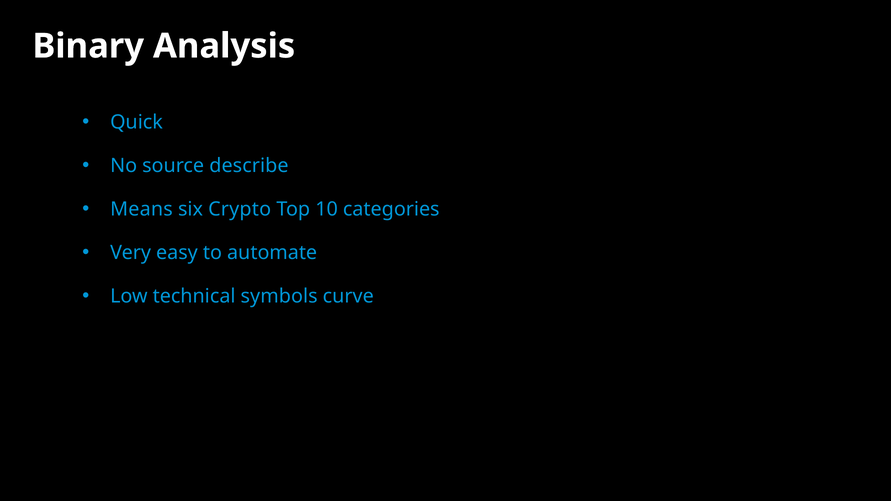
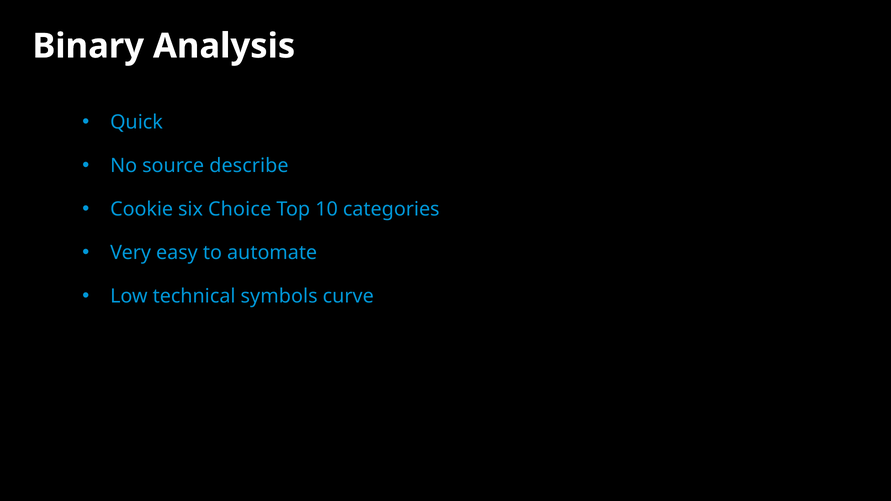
Means: Means -> Cookie (142, 209)
Crypto: Crypto -> Choice (240, 209)
